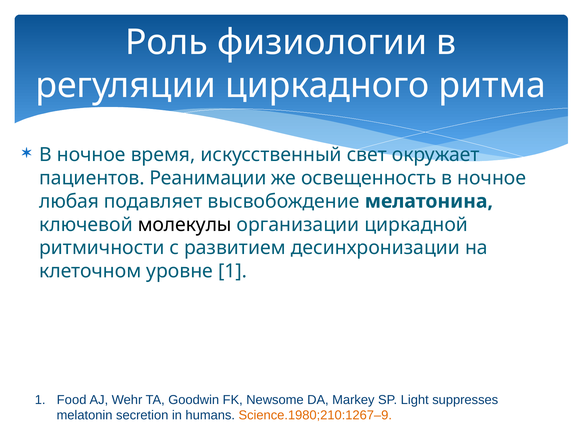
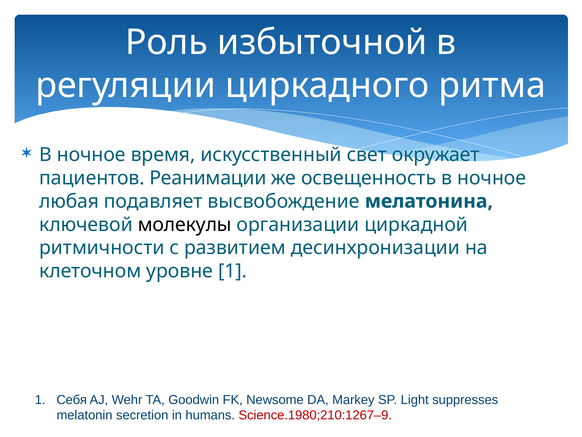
физиологии: физиологии -> избыточной (322, 43)
Food: Food -> Себя (72, 399)
Science.1980;210:1267–9 colour: orange -> red (315, 415)
